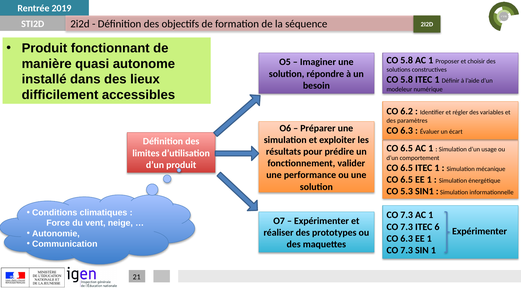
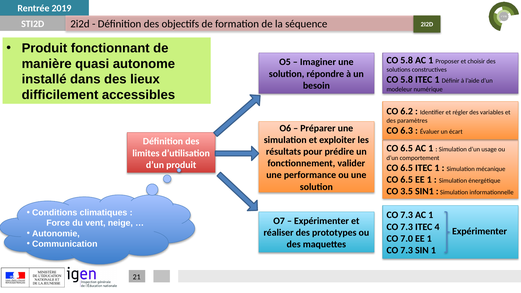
5.3: 5.3 -> 3.5 (407, 191)
6: 6 -> 4 (437, 227)
6.3: 6.3 -> 7.0 (407, 239)
